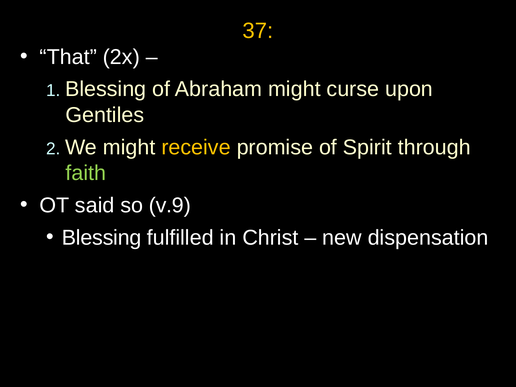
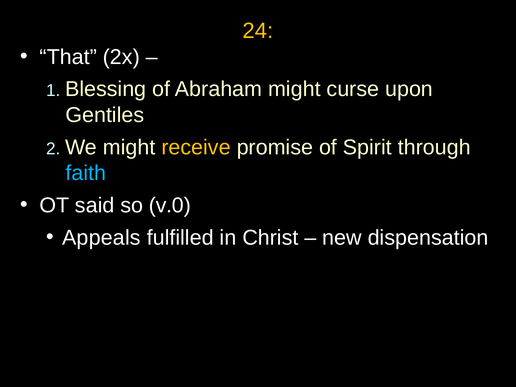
37: 37 -> 24 (258, 31)
faith colour: light green -> light blue (86, 173)
v.9: v.9 -> v.0 (170, 205)
Blessing: Blessing -> Appeals (101, 238)
